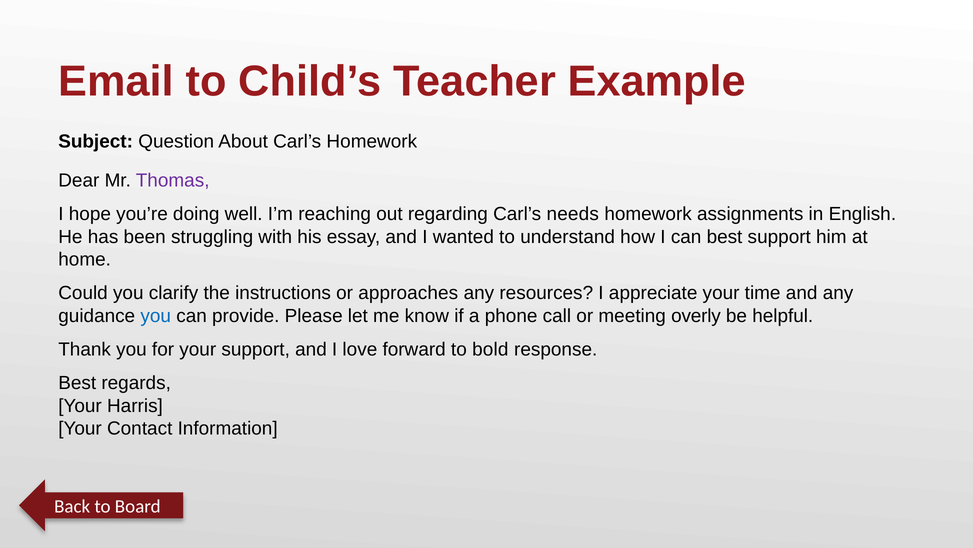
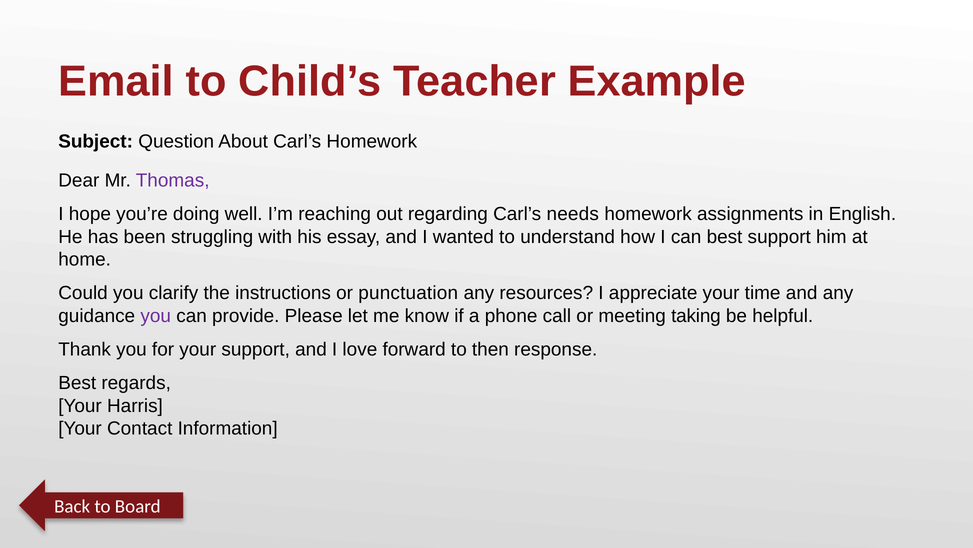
approaches: approaches -> punctuation (408, 293)
you colour: blue -> purple (156, 316)
overly: overly -> taking (696, 316)
bold: bold -> then (490, 349)
